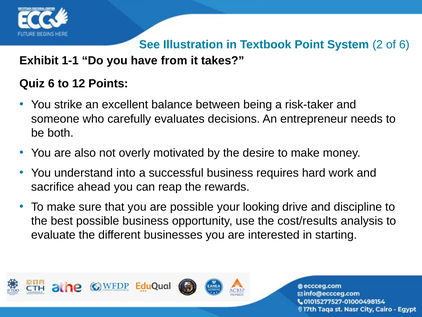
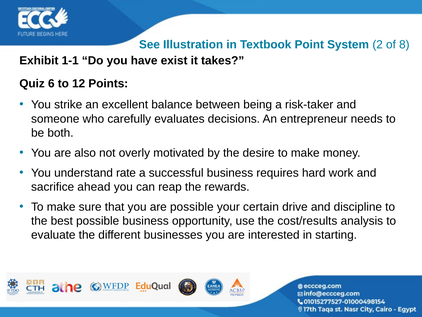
of 6: 6 -> 8 (404, 44)
from: from -> exist (174, 61)
into: into -> rate (126, 173)
looking: looking -> certain (261, 207)
